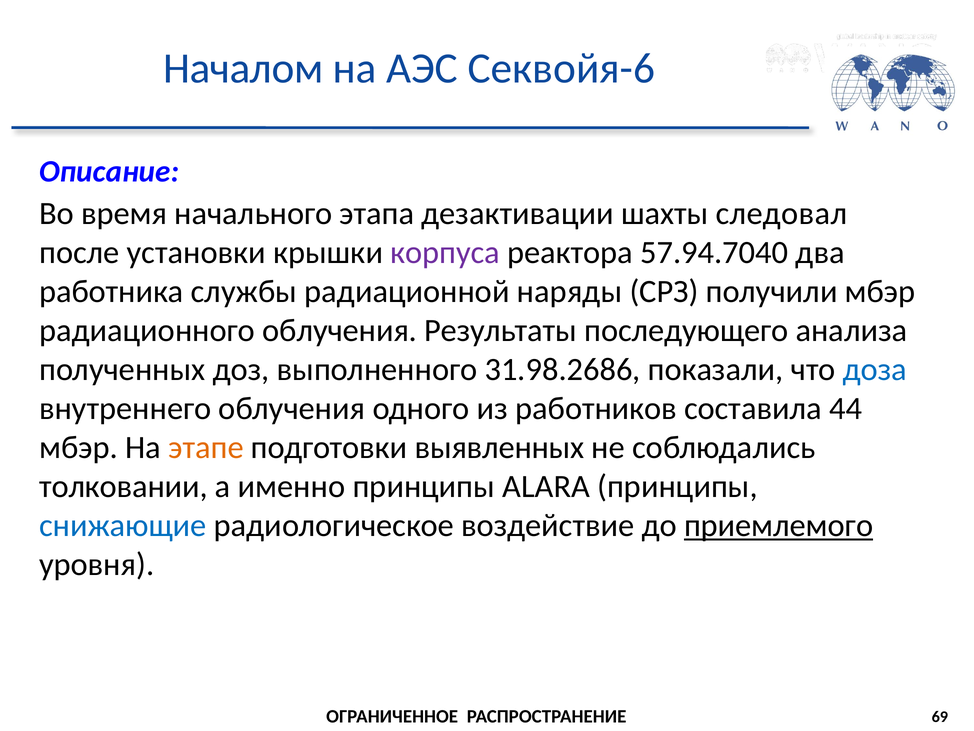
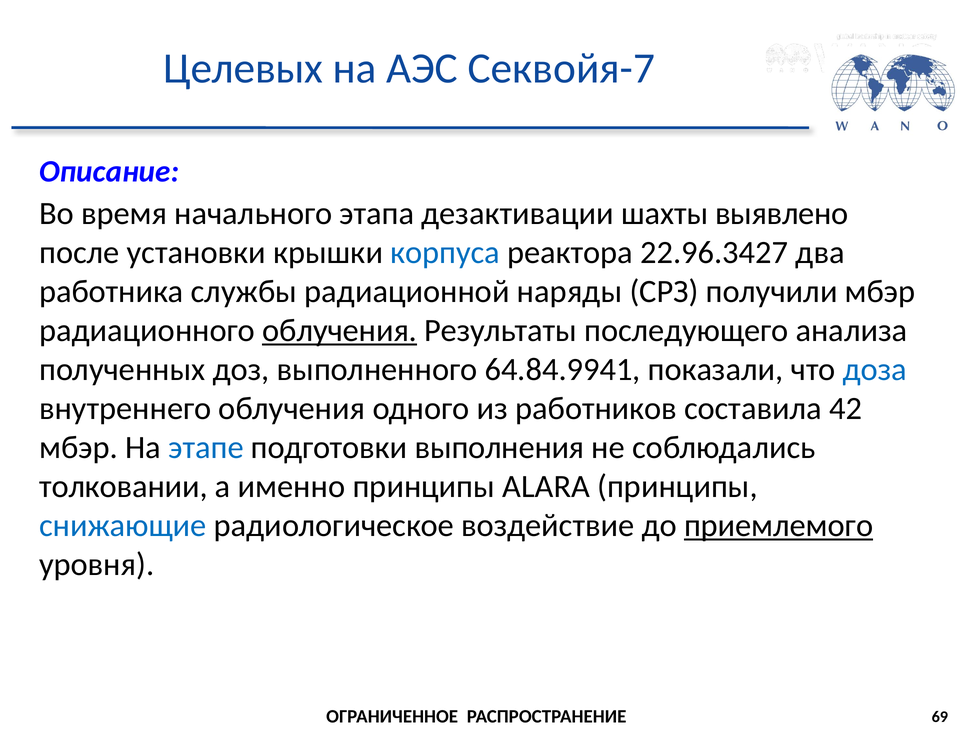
Началом: Началом -> Целевых (243, 68)
Секвойя-6: Секвойя-6 -> Секвойя-7 (561, 68)
следовал: следовал -> выявлено (782, 213)
корпуса colour: purple -> blue (445, 252)
57.94.7040: 57.94.7040 -> 22.96.3427 (714, 252)
облучения underline: none -> present (340, 330)
31.98.2686: 31.98.2686 -> 64.84.9941 (563, 369)
44: 44 -> 42 (846, 408)
этапе colour: orange -> blue (206, 447)
выявленных: выявленных -> выполнения (500, 447)
